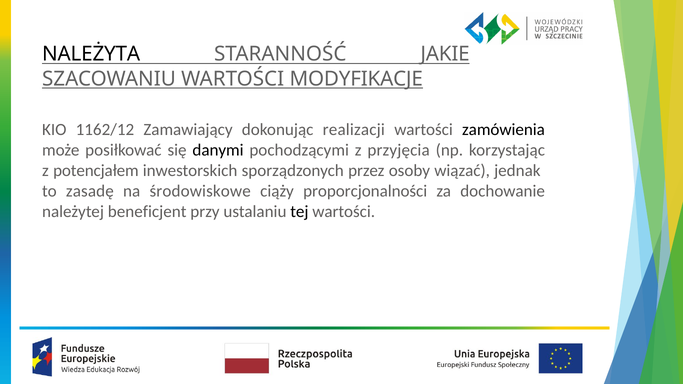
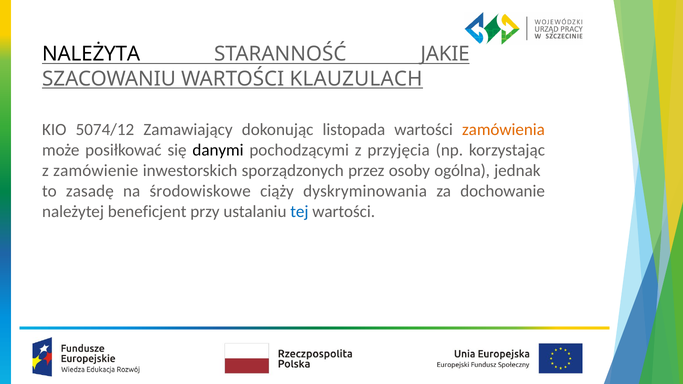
MODYFIKACJE: MODYFIKACJE -> KLAUZULACH (356, 79)
1162/12: 1162/12 -> 5074/12 (105, 130)
realizacji: realizacji -> listopada (354, 130)
zamówienia colour: black -> orange (503, 130)
potencjałem: potencjałem -> zamówienie (96, 171)
wiązać: wiązać -> ogólna (462, 171)
proporcjonalności: proporcjonalności -> dyskryminowania (365, 191)
tej colour: black -> blue (299, 212)
